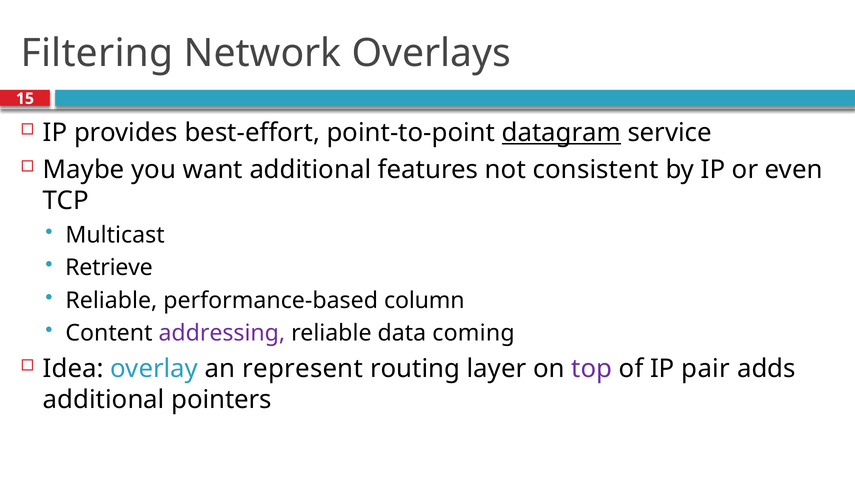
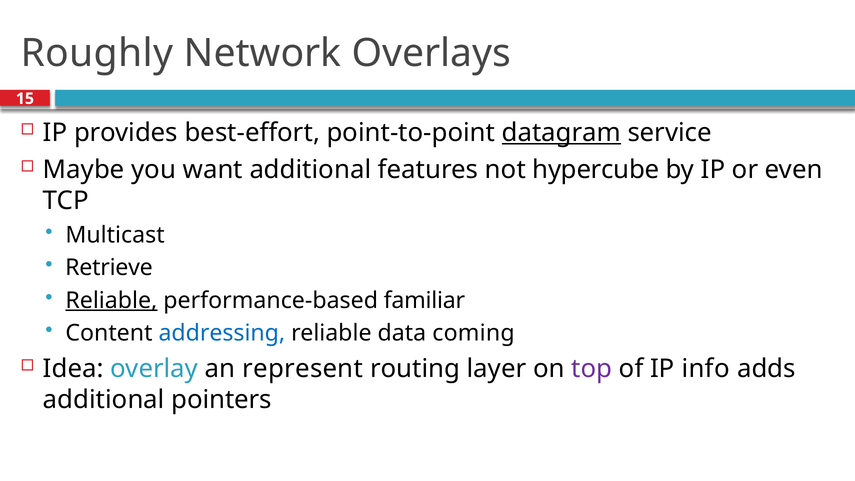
Filtering: Filtering -> Roughly (97, 53)
consistent: consistent -> hypercube (596, 170)
Reliable underline: none -> present (111, 300)
column: column -> familiar (424, 300)
addressing colour: purple -> blue (222, 333)
pair: pair -> info (706, 369)
